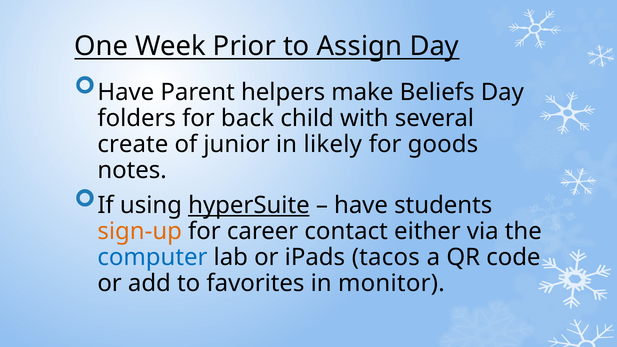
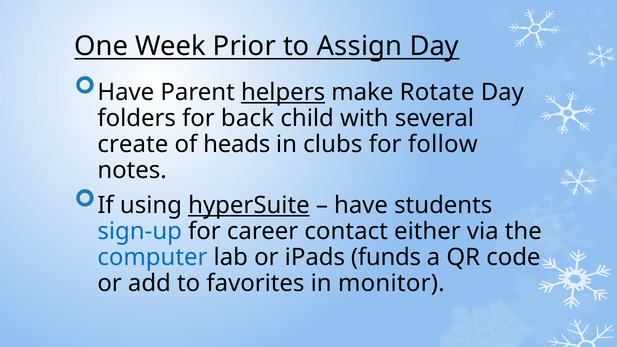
helpers underline: none -> present (283, 92)
Beliefs: Beliefs -> Rotate (437, 92)
junior: junior -> heads (237, 144)
likely: likely -> clubs (333, 144)
goods: goods -> follow (443, 144)
sign-up colour: orange -> blue (140, 232)
tacos: tacos -> funds (386, 257)
